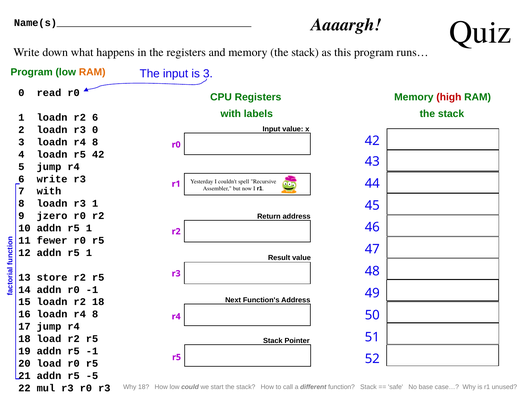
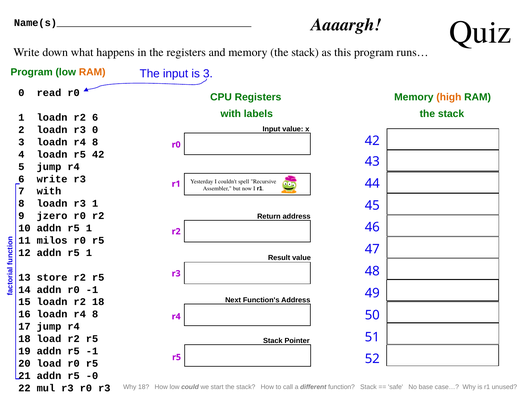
high colour: red -> orange (449, 97)
fewer: fewer -> milos (52, 240)
-5: -5 -> -0 (92, 375)
